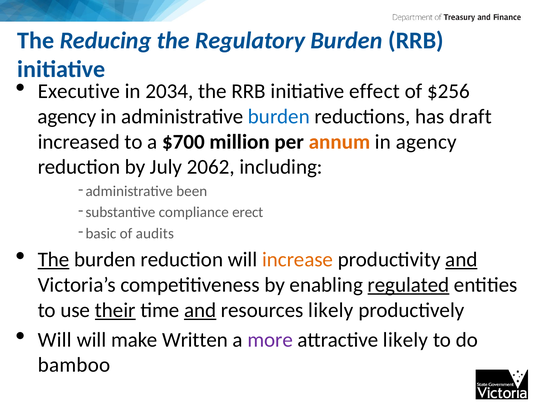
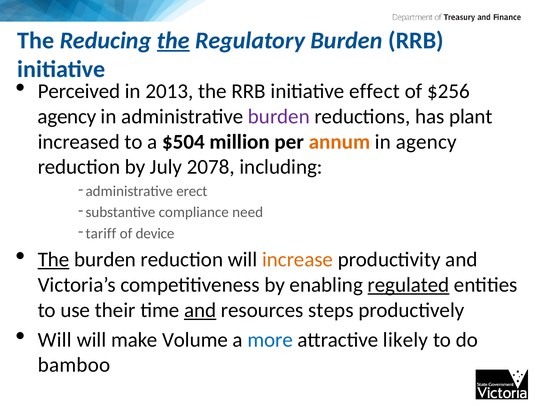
the underline: none -> present (173, 40)
Executive: Executive -> Perceived (79, 91)
2034: 2034 -> 2013 (169, 91)
burden colour: blue -> purple (279, 117)
draft: draft -> plant (471, 117)
$700: $700 -> $504 (183, 142)
2062: 2062 -> 2078 (211, 167)
been: been -> erect (192, 192)
erect: erect -> need (248, 213)
basic: basic -> tariff (101, 234)
audits: audits -> device (155, 234)
and underline: present -> none (461, 260)
their underline: present -> none (115, 311)
resources likely: likely -> steps (331, 311)
Written: Written -> Volume (195, 340)
more colour: purple -> blue (270, 340)
